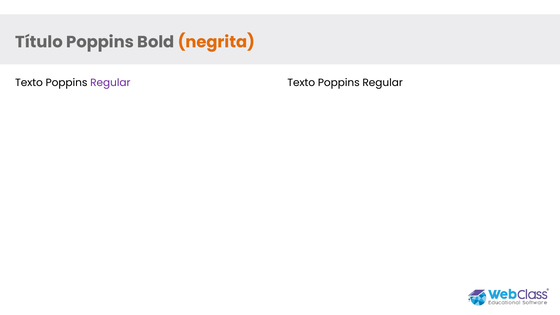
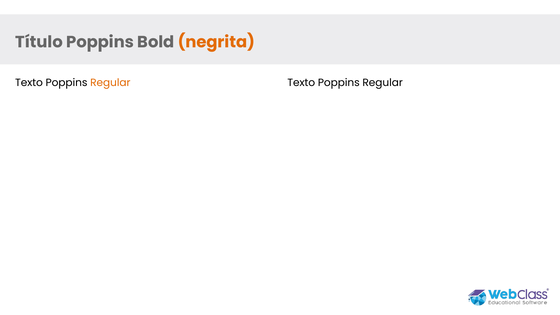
Regular colour: purple -> orange (110, 83)
